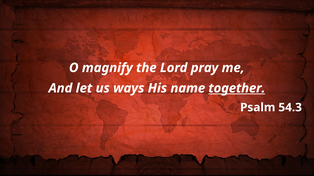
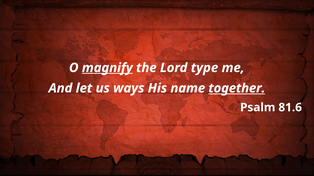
magnify underline: none -> present (107, 68)
pray: pray -> type (205, 68)
54.3: 54.3 -> 81.6 (290, 108)
